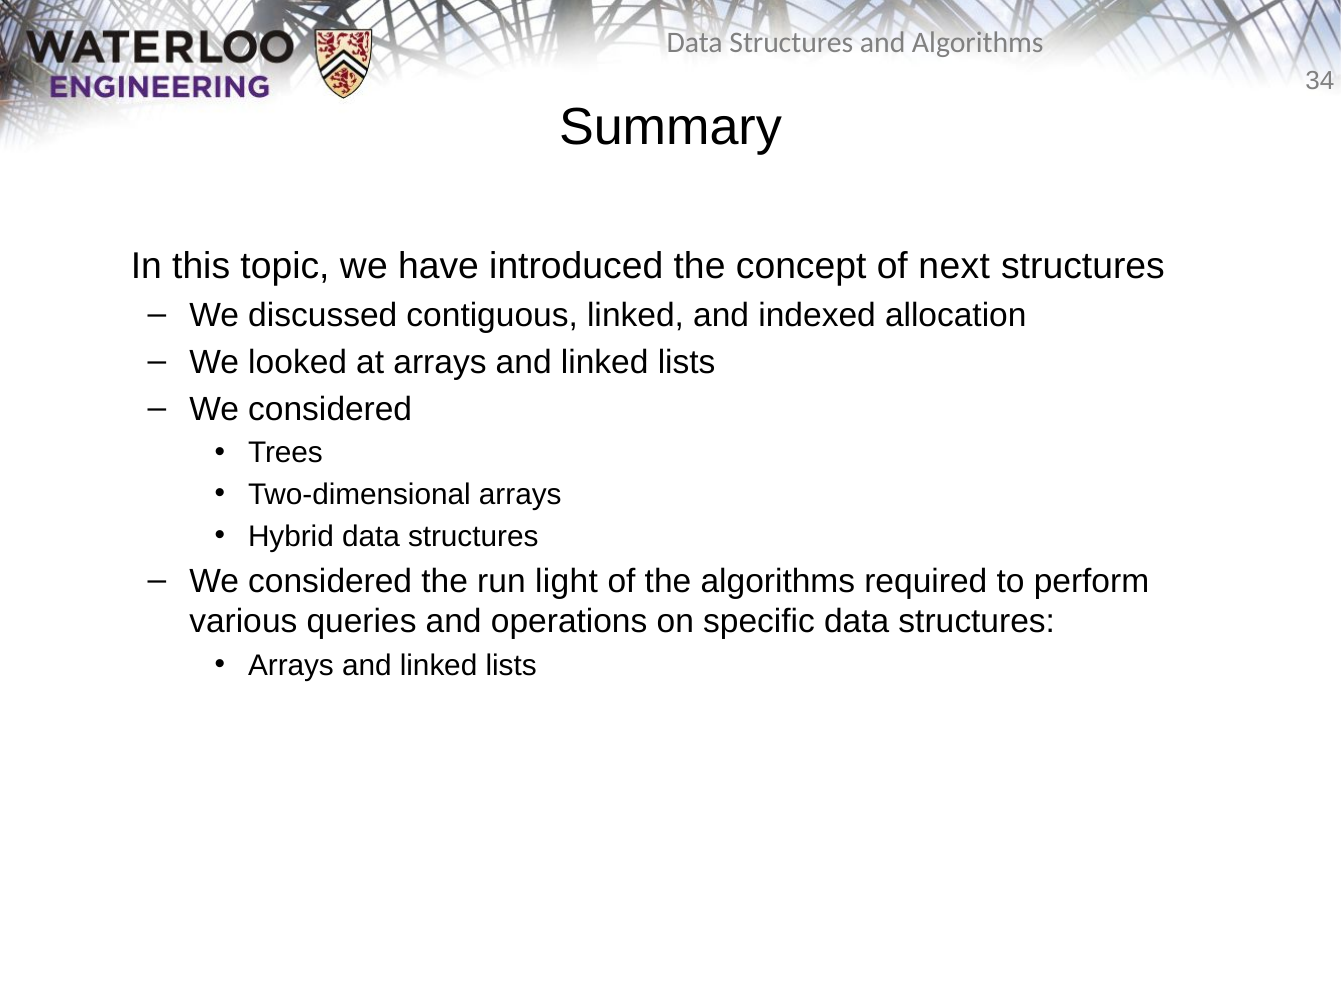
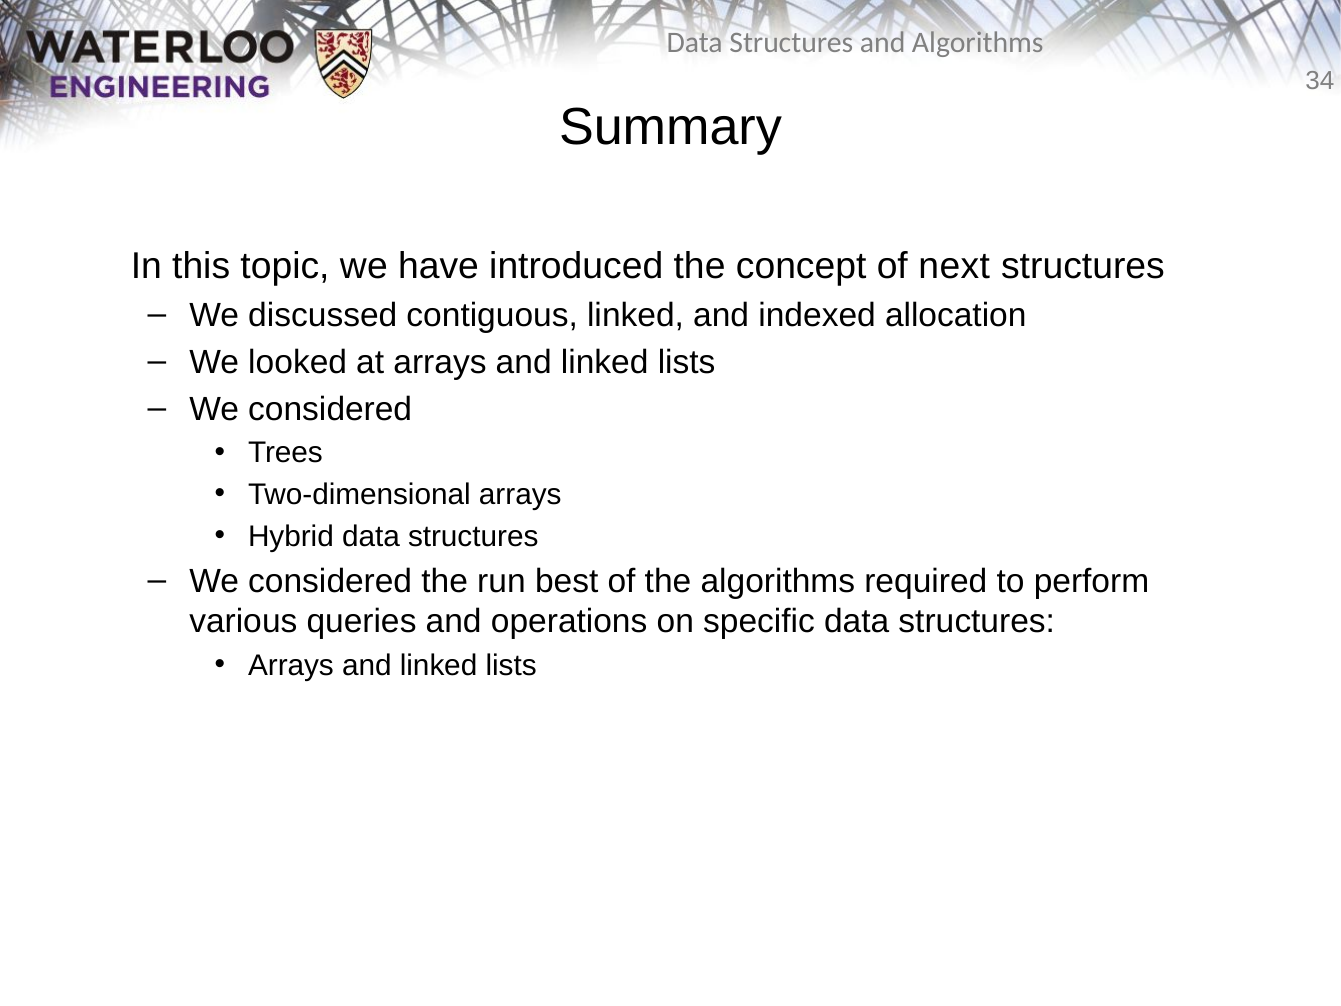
light: light -> best (567, 581)
